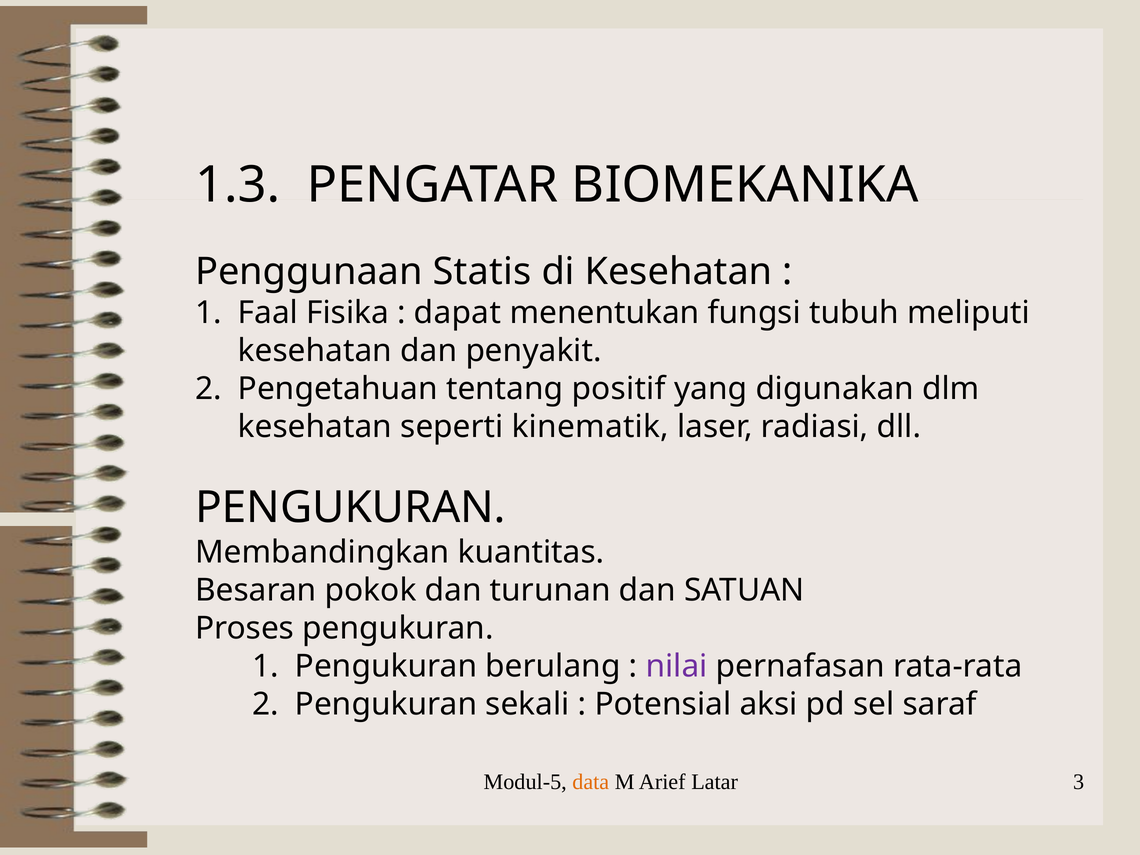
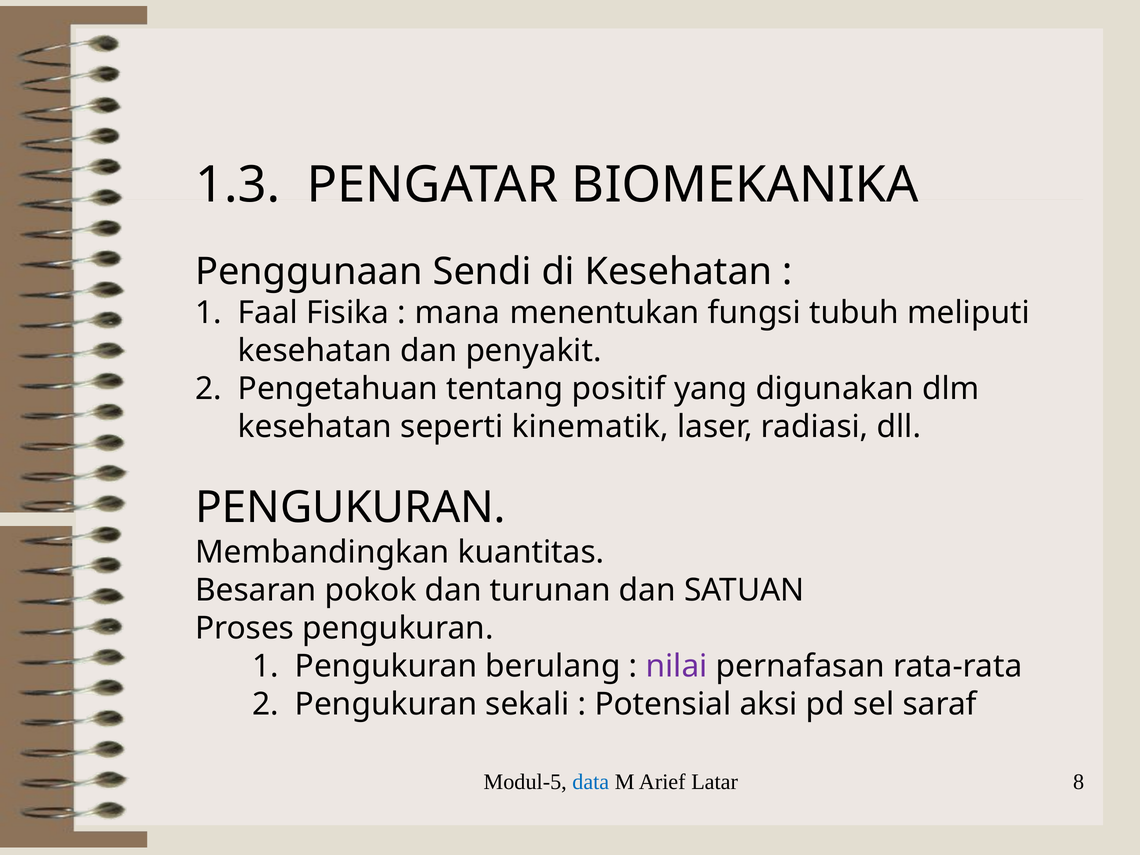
Statis: Statis -> Sendi (482, 272)
dapat: dapat -> mana (457, 313)
data colour: orange -> blue (591, 782)
3: 3 -> 8 (1079, 782)
